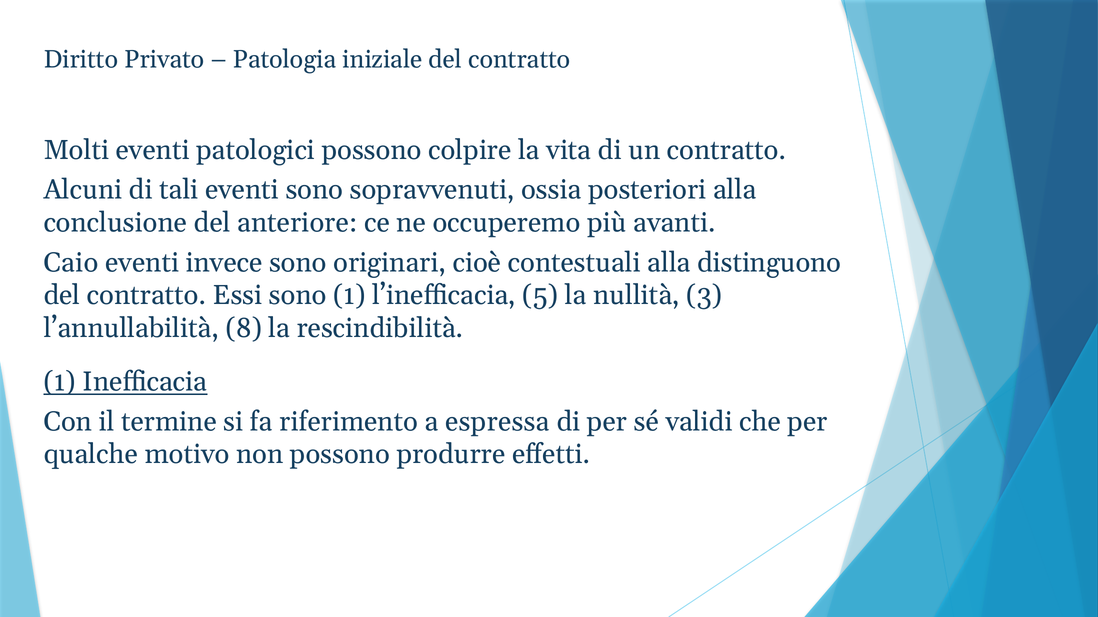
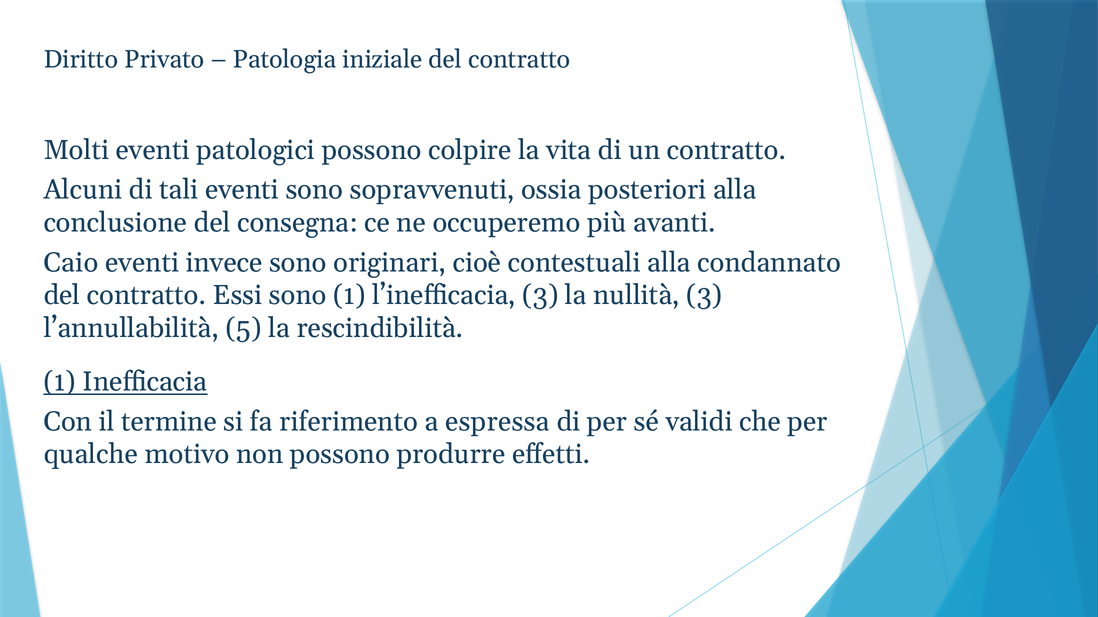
anteriore: anteriore -> consegna (297, 223)
distinguono: distinguono -> condannato (769, 263)
l’inefficacia 5: 5 -> 3 (540, 296)
8: 8 -> 5 (244, 329)
